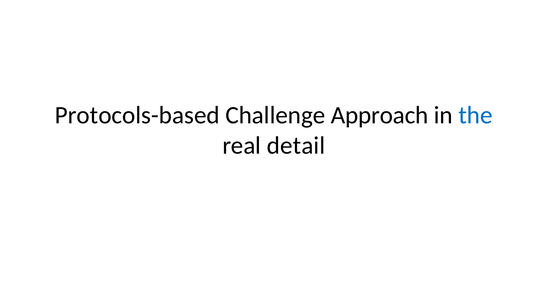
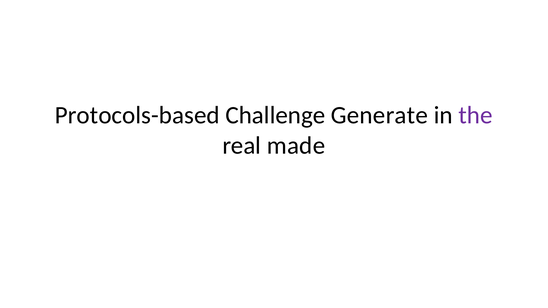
Approach: Approach -> Generate (379, 115)
the colour: blue -> purple (475, 115)
detail: detail -> made (296, 146)
